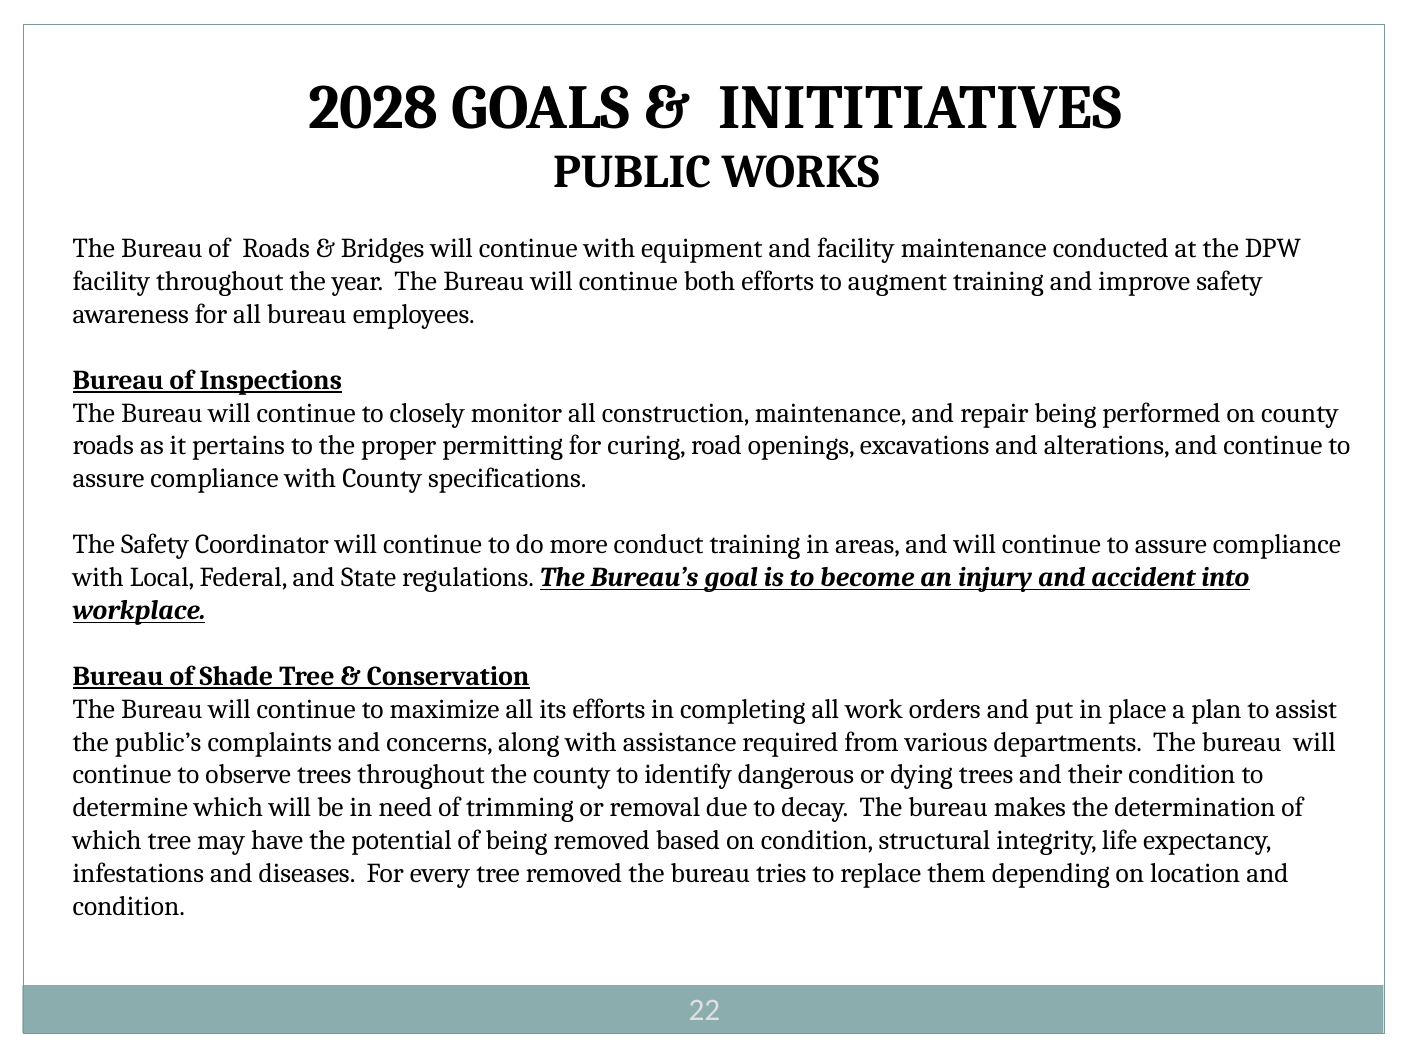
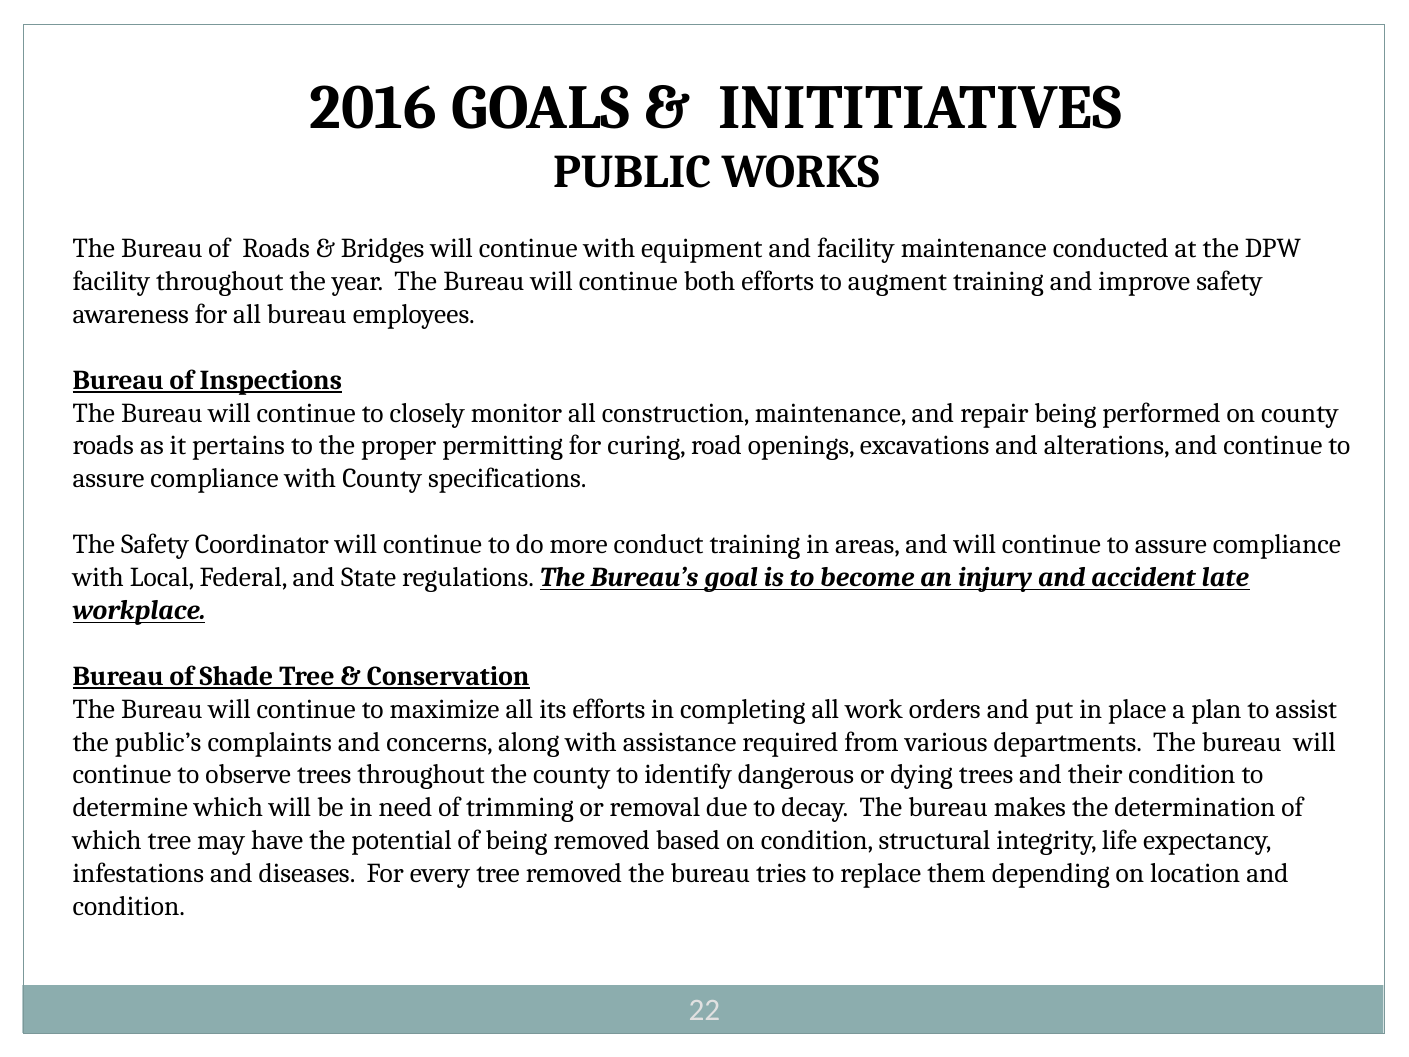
2028: 2028 -> 2016 (373, 108)
into: into -> late (1225, 577)
